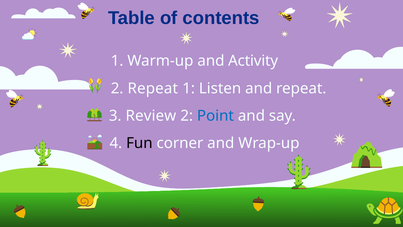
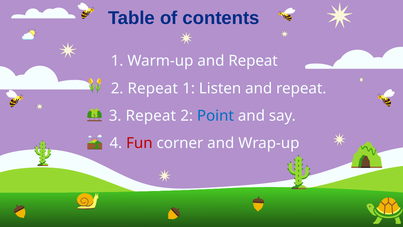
Warm-up and Activity: Activity -> Repeat (253, 61)
3 Review: Review -> Repeat (151, 116)
Fun colour: black -> red (139, 143)
